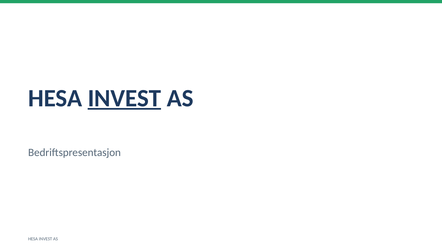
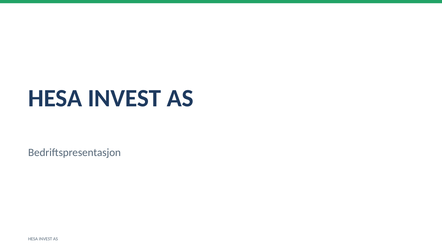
INVEST underline: present -> none (124, 98)
